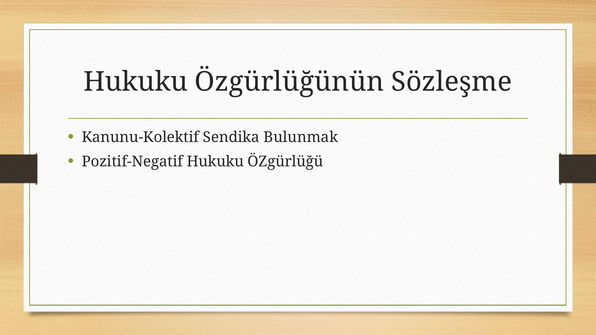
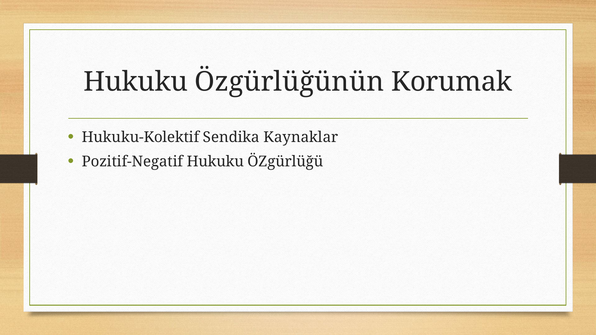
Sözleşme: Sözleşme -> Korumak (452, 82)
Kanunu-Kolektif: Kanunu-Kolektif -> Hukuku-Kolektif (140, 137)
Bulunmak: Bulunmak -> Kaynaklar (301, 137)
